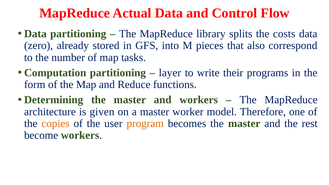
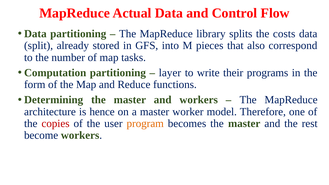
zero: zero -> split (39, 46)
given: given -> hence (102, 112)
copies colour: orange -> red (56, 124)
